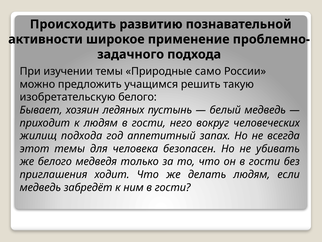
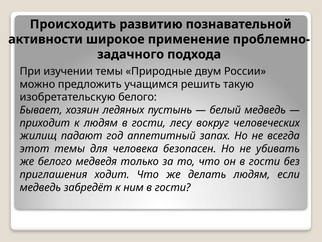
само: само -> двум (208, 71)
него: него -> лесу (181, 123)
жилищ подхода: подхода -> падают (82, 136)
